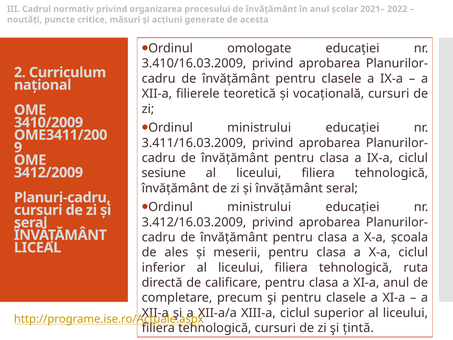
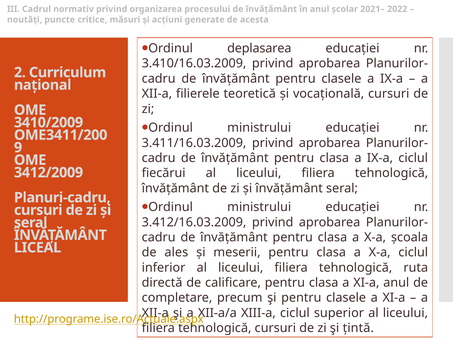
omologate: omologate -> deplasarea (259, 48)
sesiune: sesiune -> fiecărui (164, 173)
